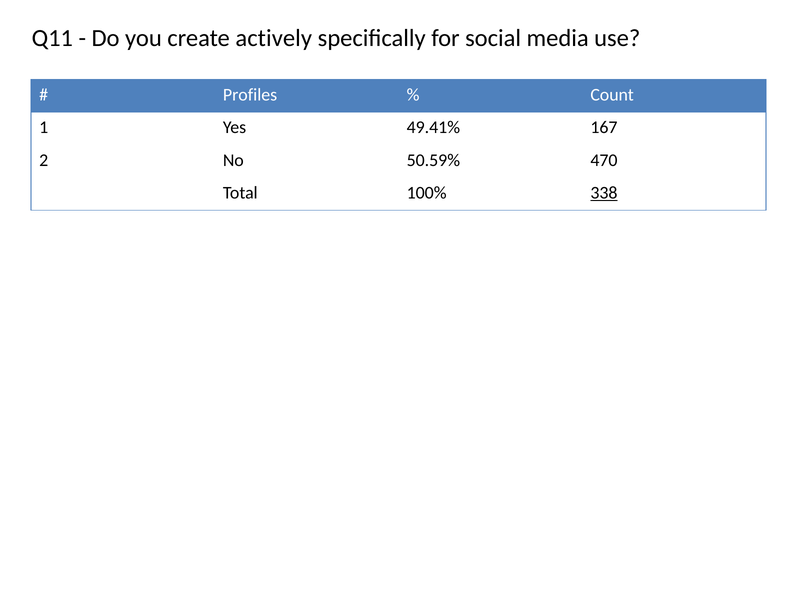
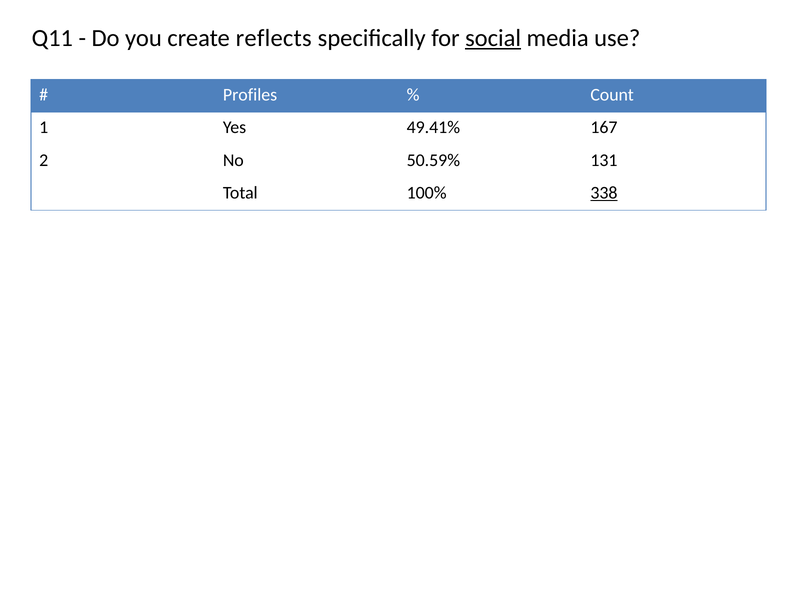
actively: actively -> reflects (274, 38)
social underline: none -> present (493, 38)
470: 470 -> 131 (604, 160)
